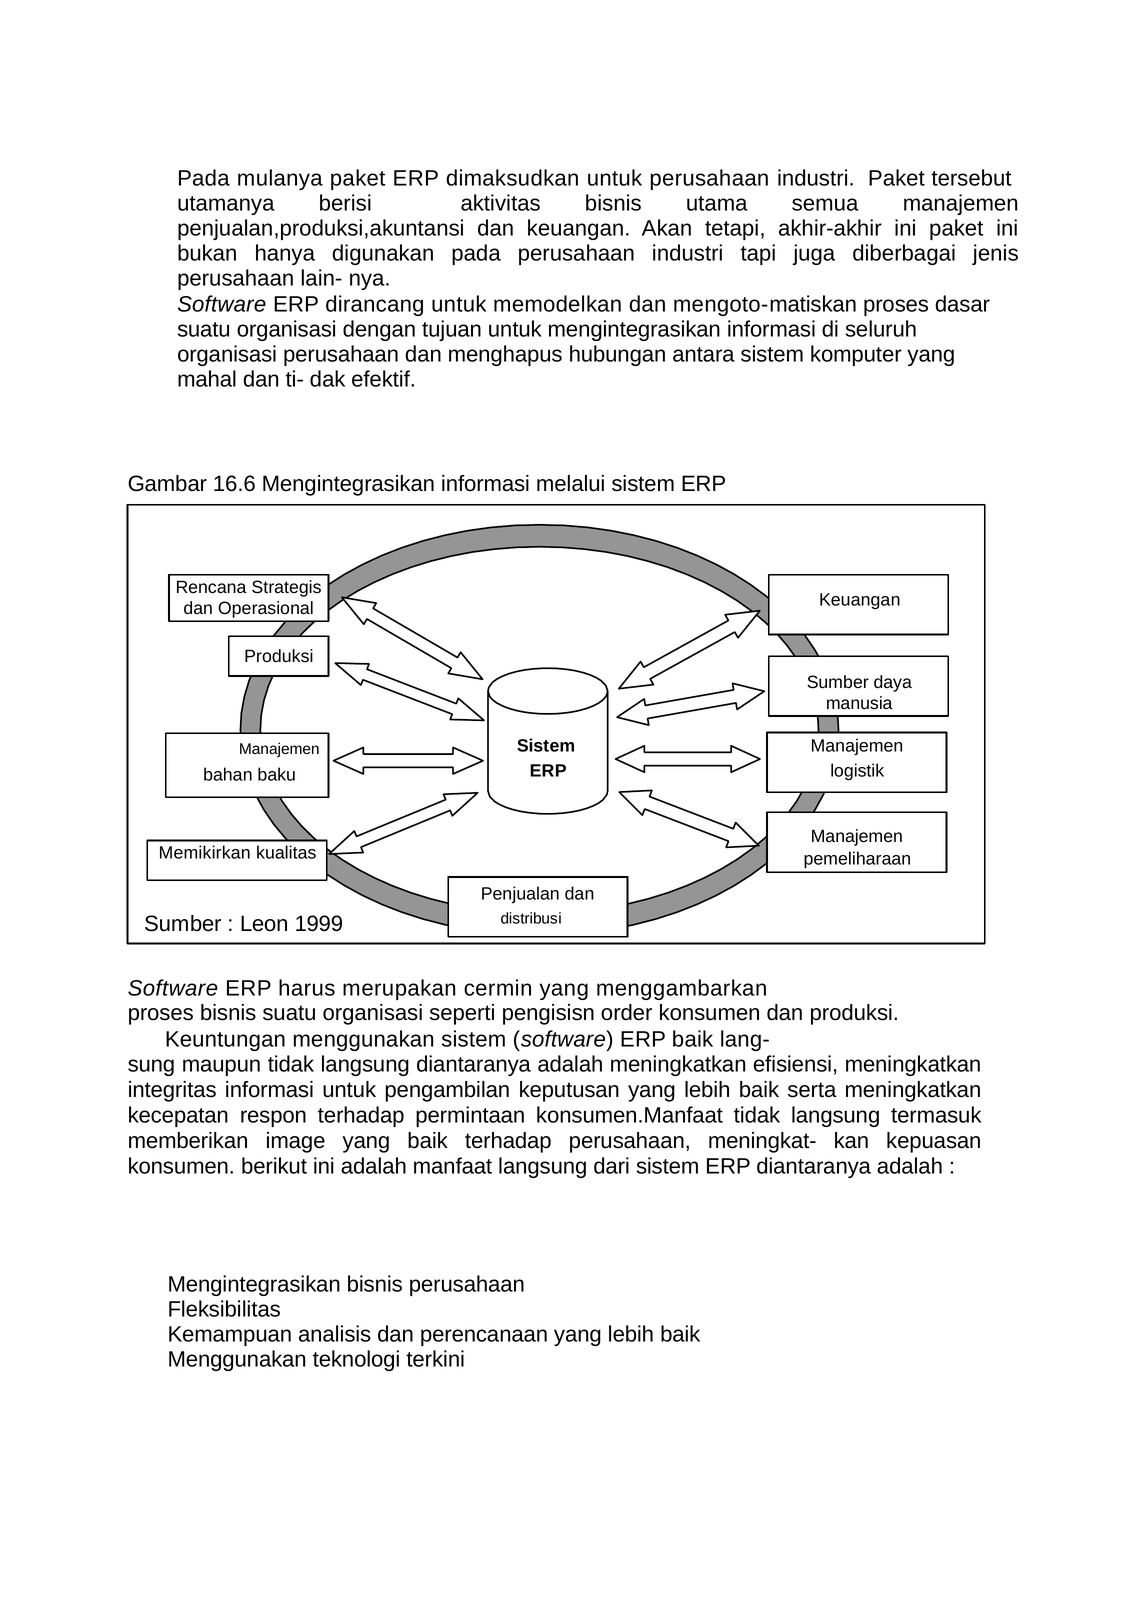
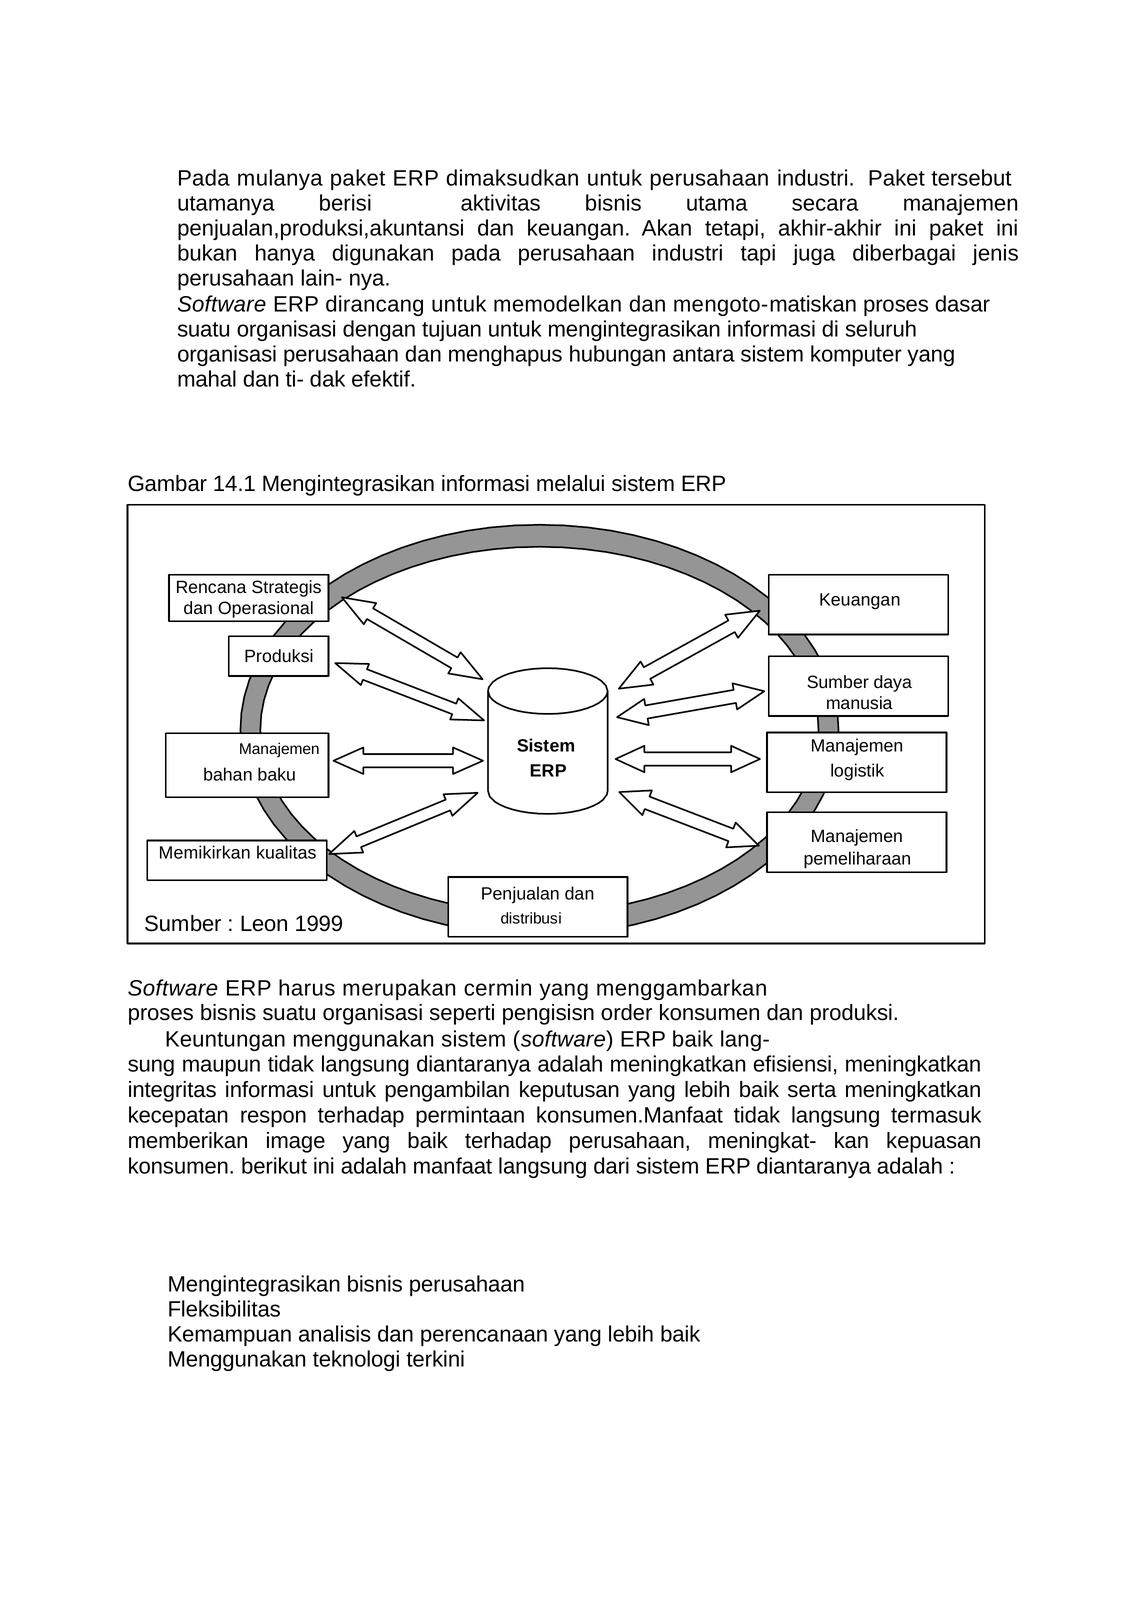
semua: semua -> secara (825, 203)
16.6: 16.6 -> 14.1 (234, 484)
